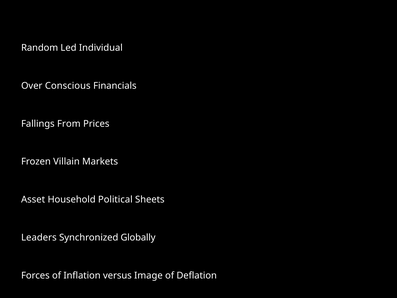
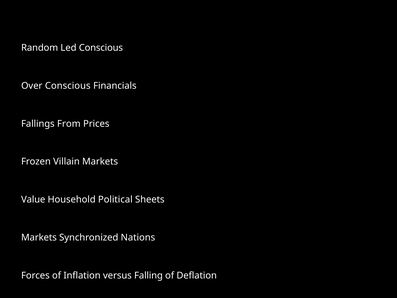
Led Individual: Individual -> Conscious (101, 48)
Asset: Asset -> Value (33, 199)
Leaders: Leaders -> Markets (39, 237)
Globally: Globally -> Nations (138, 237)
Image: Image -> Falling (148, 275)
